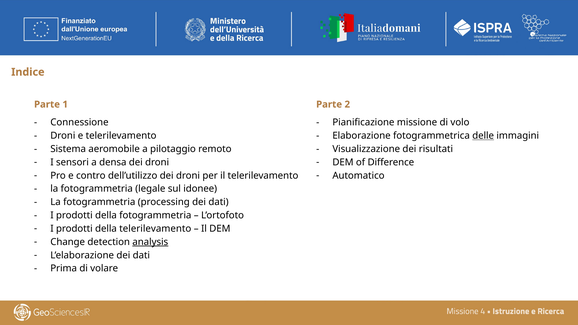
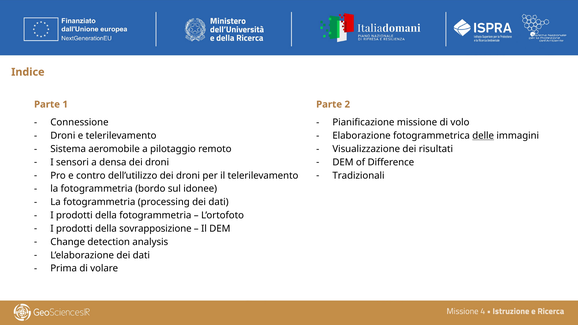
Automatico: Automatico -> Tradizionali (358, 176)
legale: legale -> bordo (150, 189)
della telerilevamento: telerilevamento -> sovrapposizione (155, 229)
analysis underline: present -> none (150, 242)
